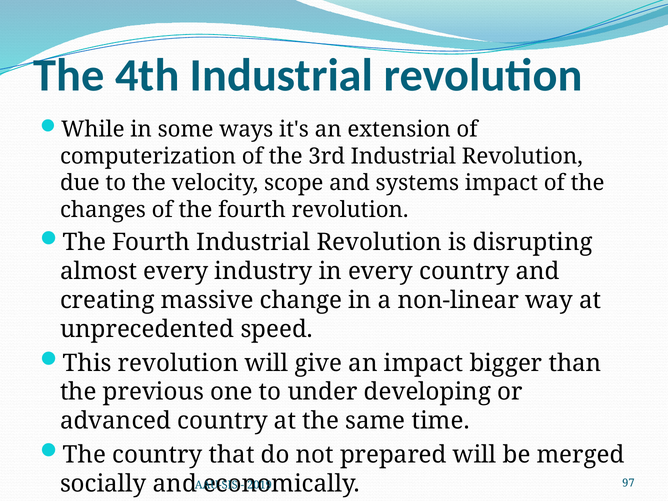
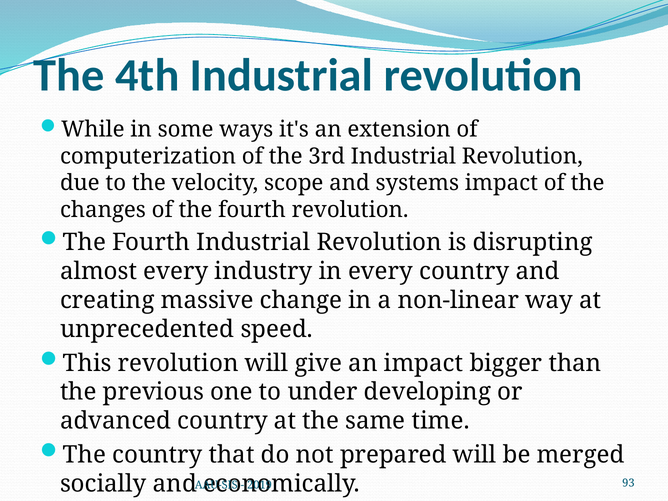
97: 97 -> 93 (628, 483)
